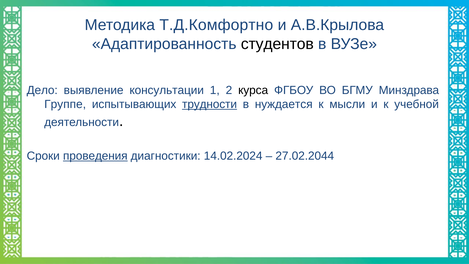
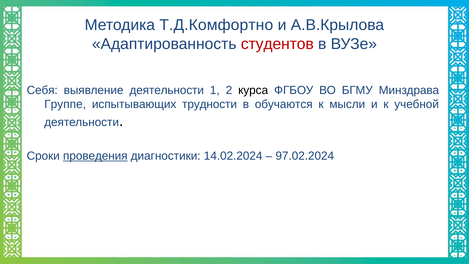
студентов colour: black -> red (277, 44)
Дело: Дело -> Себя (42, 90)
выявление консультации: консультации -> деятельности (167, 90)
трудности underline: present -> none (210, 104)
нуждается: нуждается -> обучаются (284, 104)
27.02.2044: 27.02.2044 -> 97.02.2024 (305, 156)
